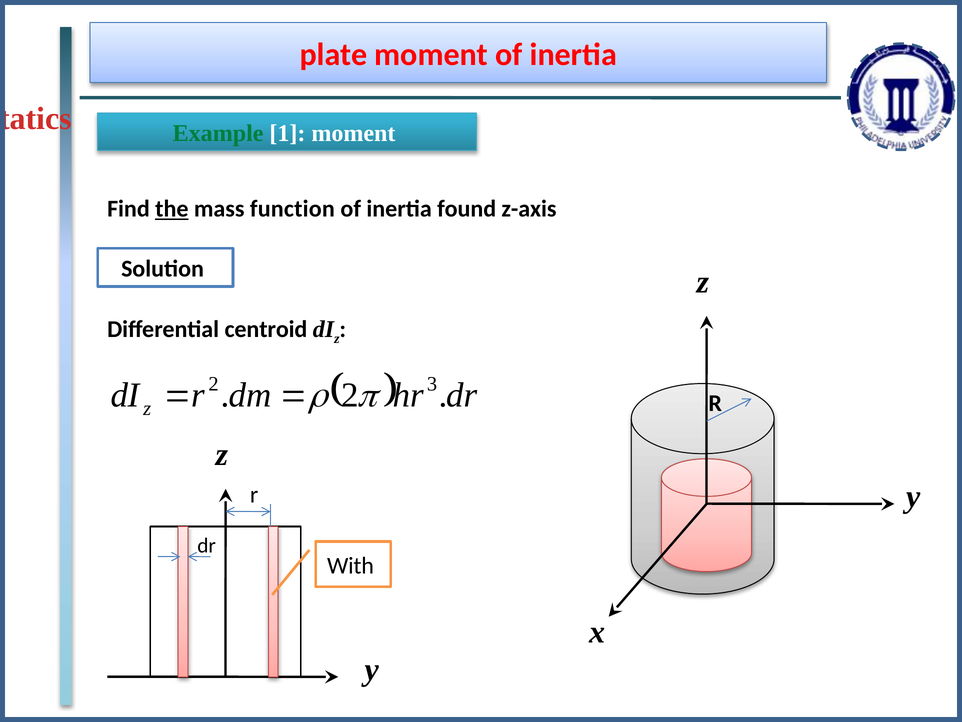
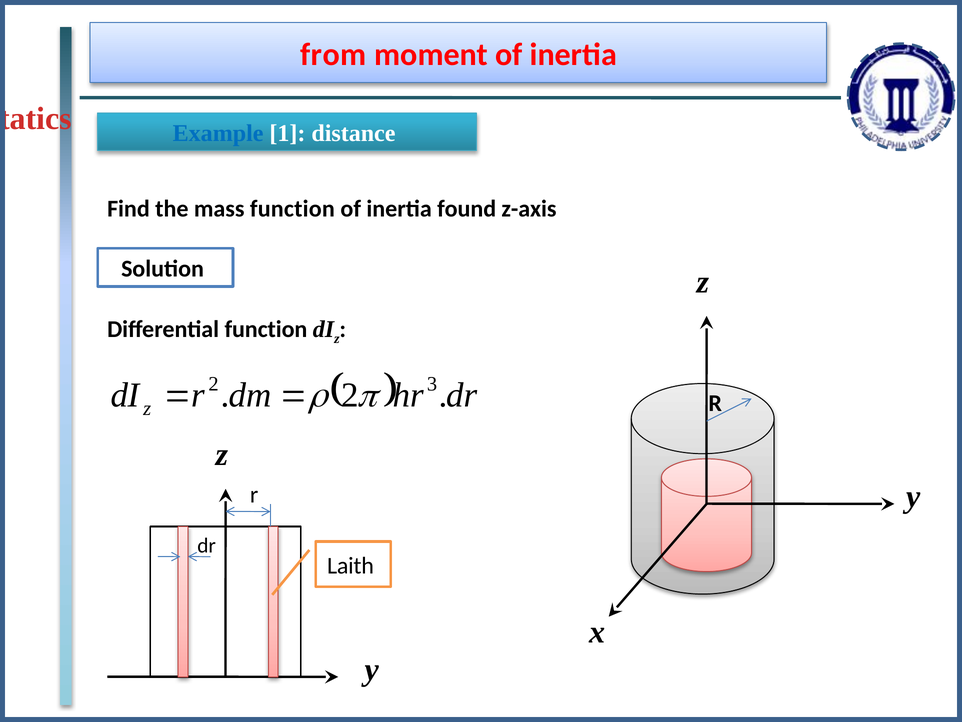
plate: plate -> from (333, 55)
Example colour: green -> blue (218, 133)
1 moment: moment -> distance (353, 133)
the underline: present -> none (172, 209)
Differential centroid: centroid -> function (266, 329)
With: With -> Laith (350, 565)
